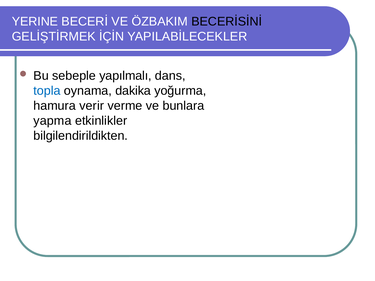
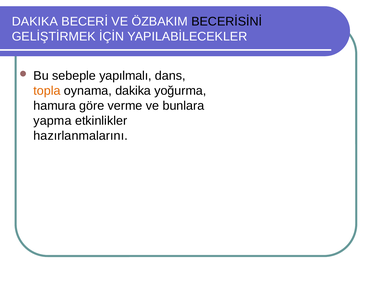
YERINE: YERINE -> DAKIKA (35, 21)
topla colour: blue -> orange (47, 91)
verir: verir -> göre (92, 106)
bilgilendirildikten: bilgilendirildikten -> hazırlanmalarını (81, 136)
